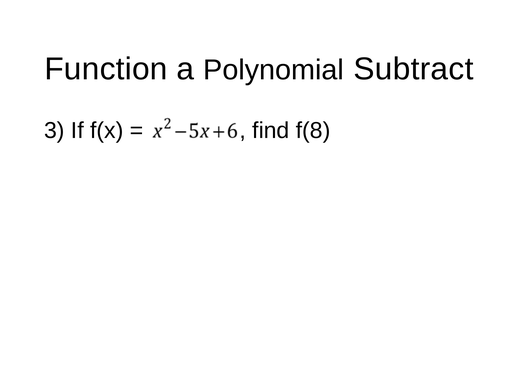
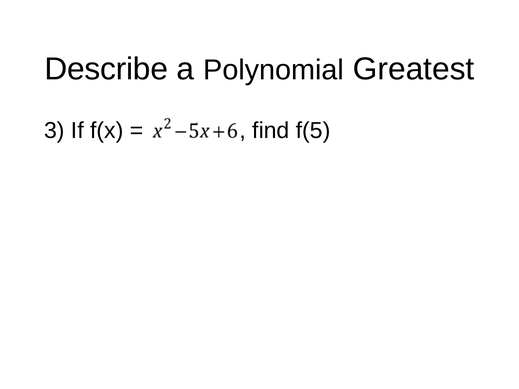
Function: Function -> Describe (106, 69)
Subtract: Subtract -> Greatest (414, 69)
f(8: f(8 -> f(5 (313, 130)
